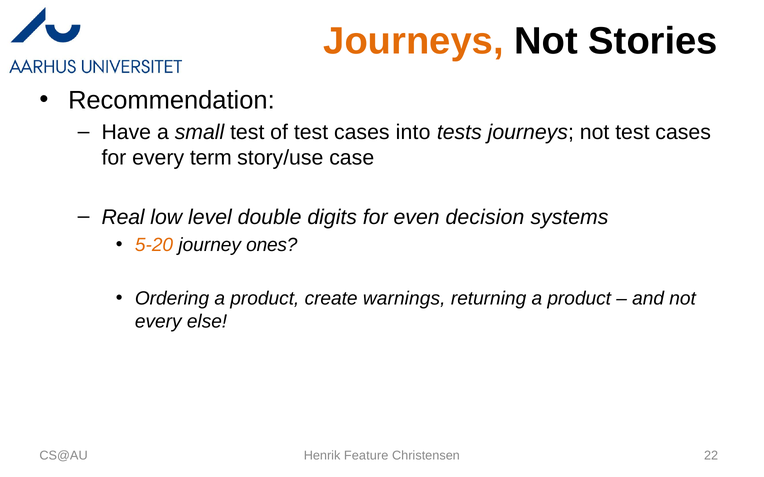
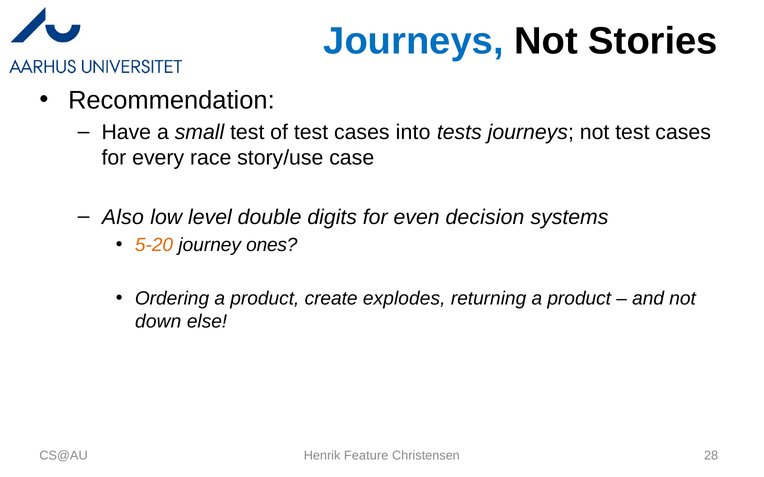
Journeys colour: orange -> blue (414, 41)
term: term -> race (211, 158)
Real: Real -> Also (123, 217)
warnings: warnings -> explodes (404, 299)
every: every -> down (158, 322)
22: 22 -> 28 (711, 456)
